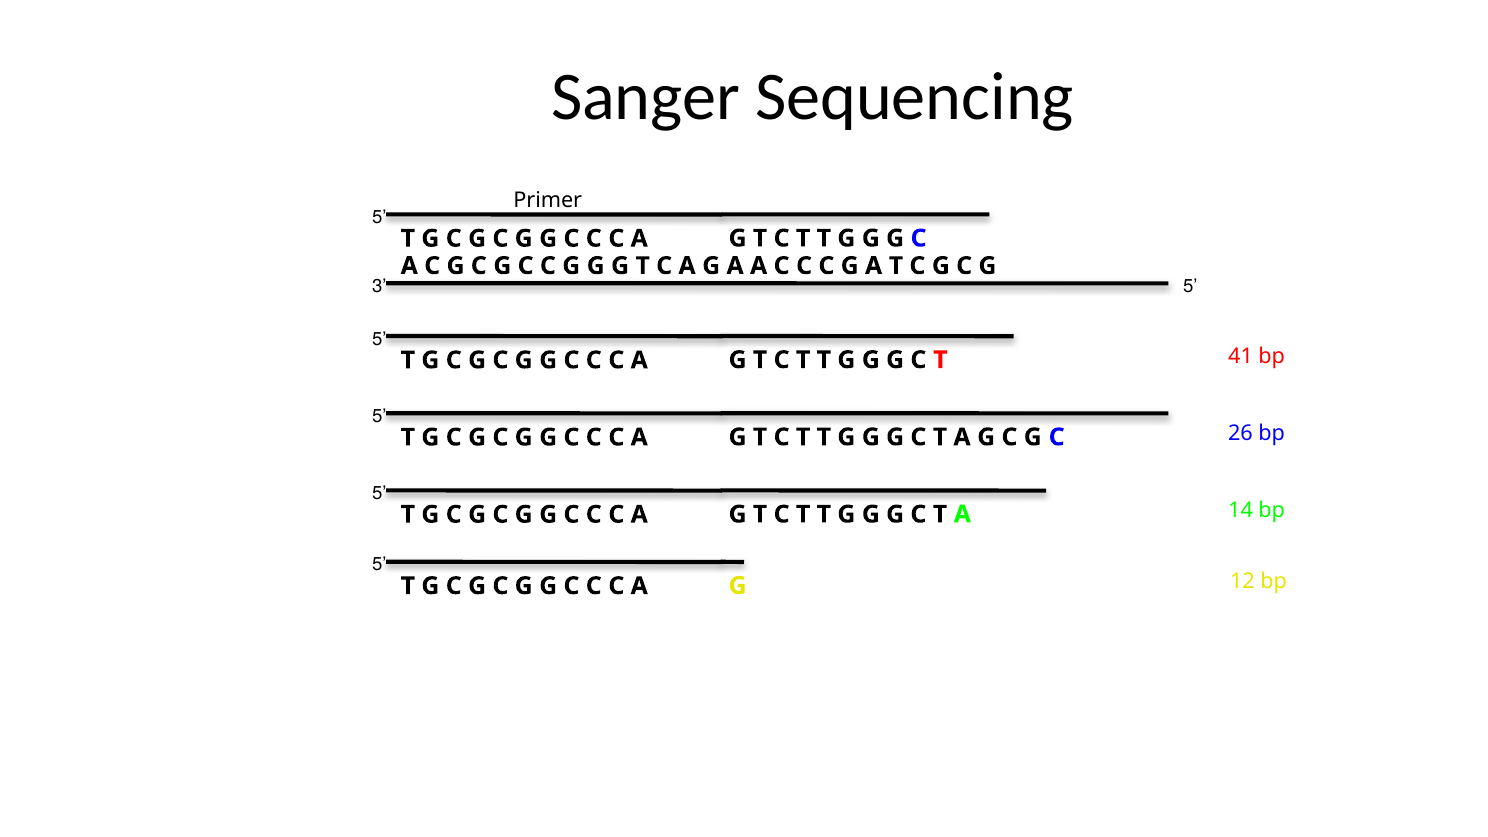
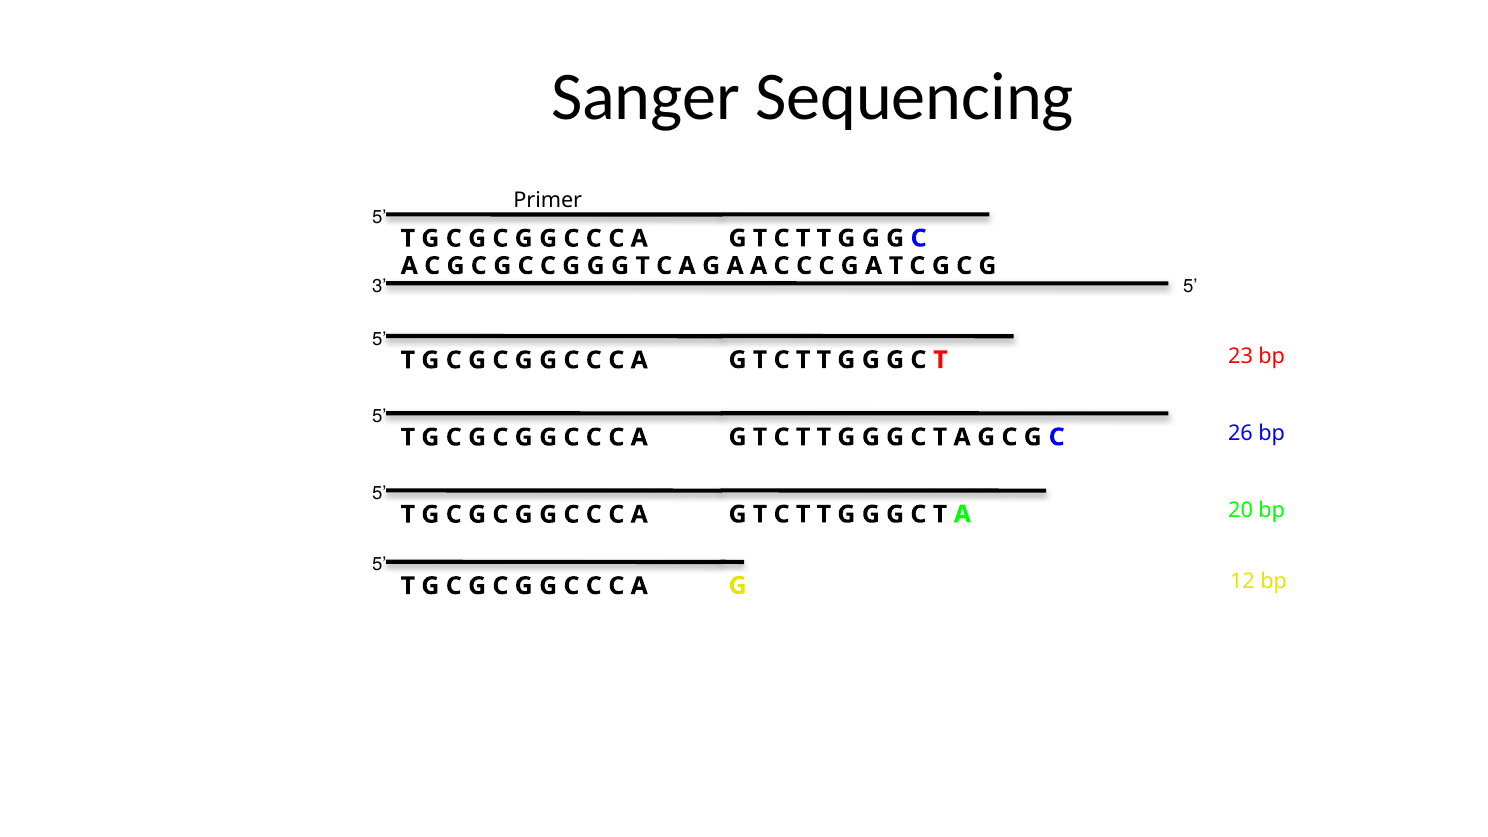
41: 41 -> 23 (1241, 356)
14: 14 -> 20 (1241, 510)
